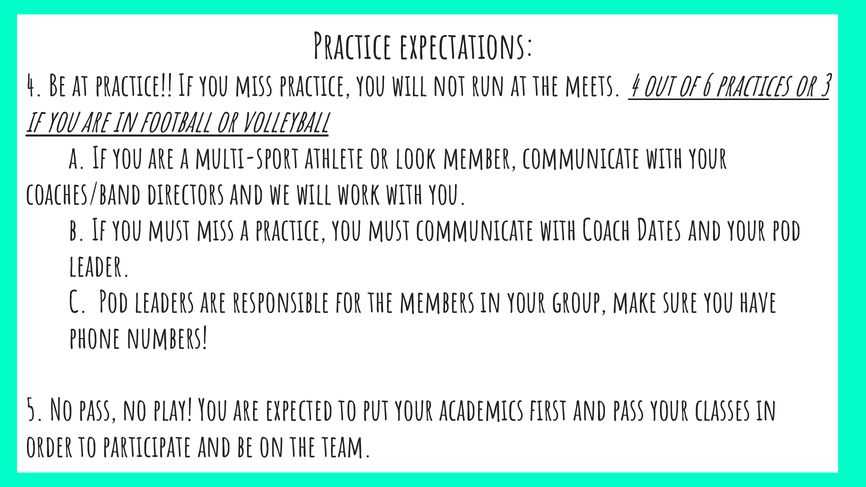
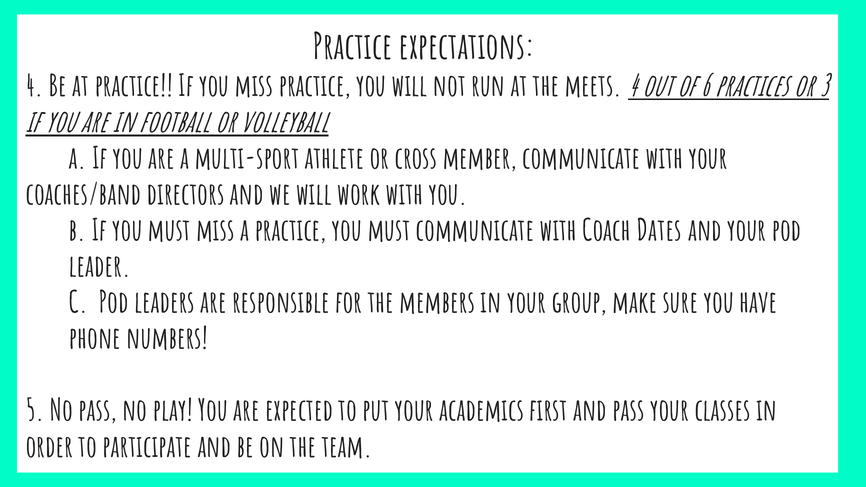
look: look -> cross (416, 159)
